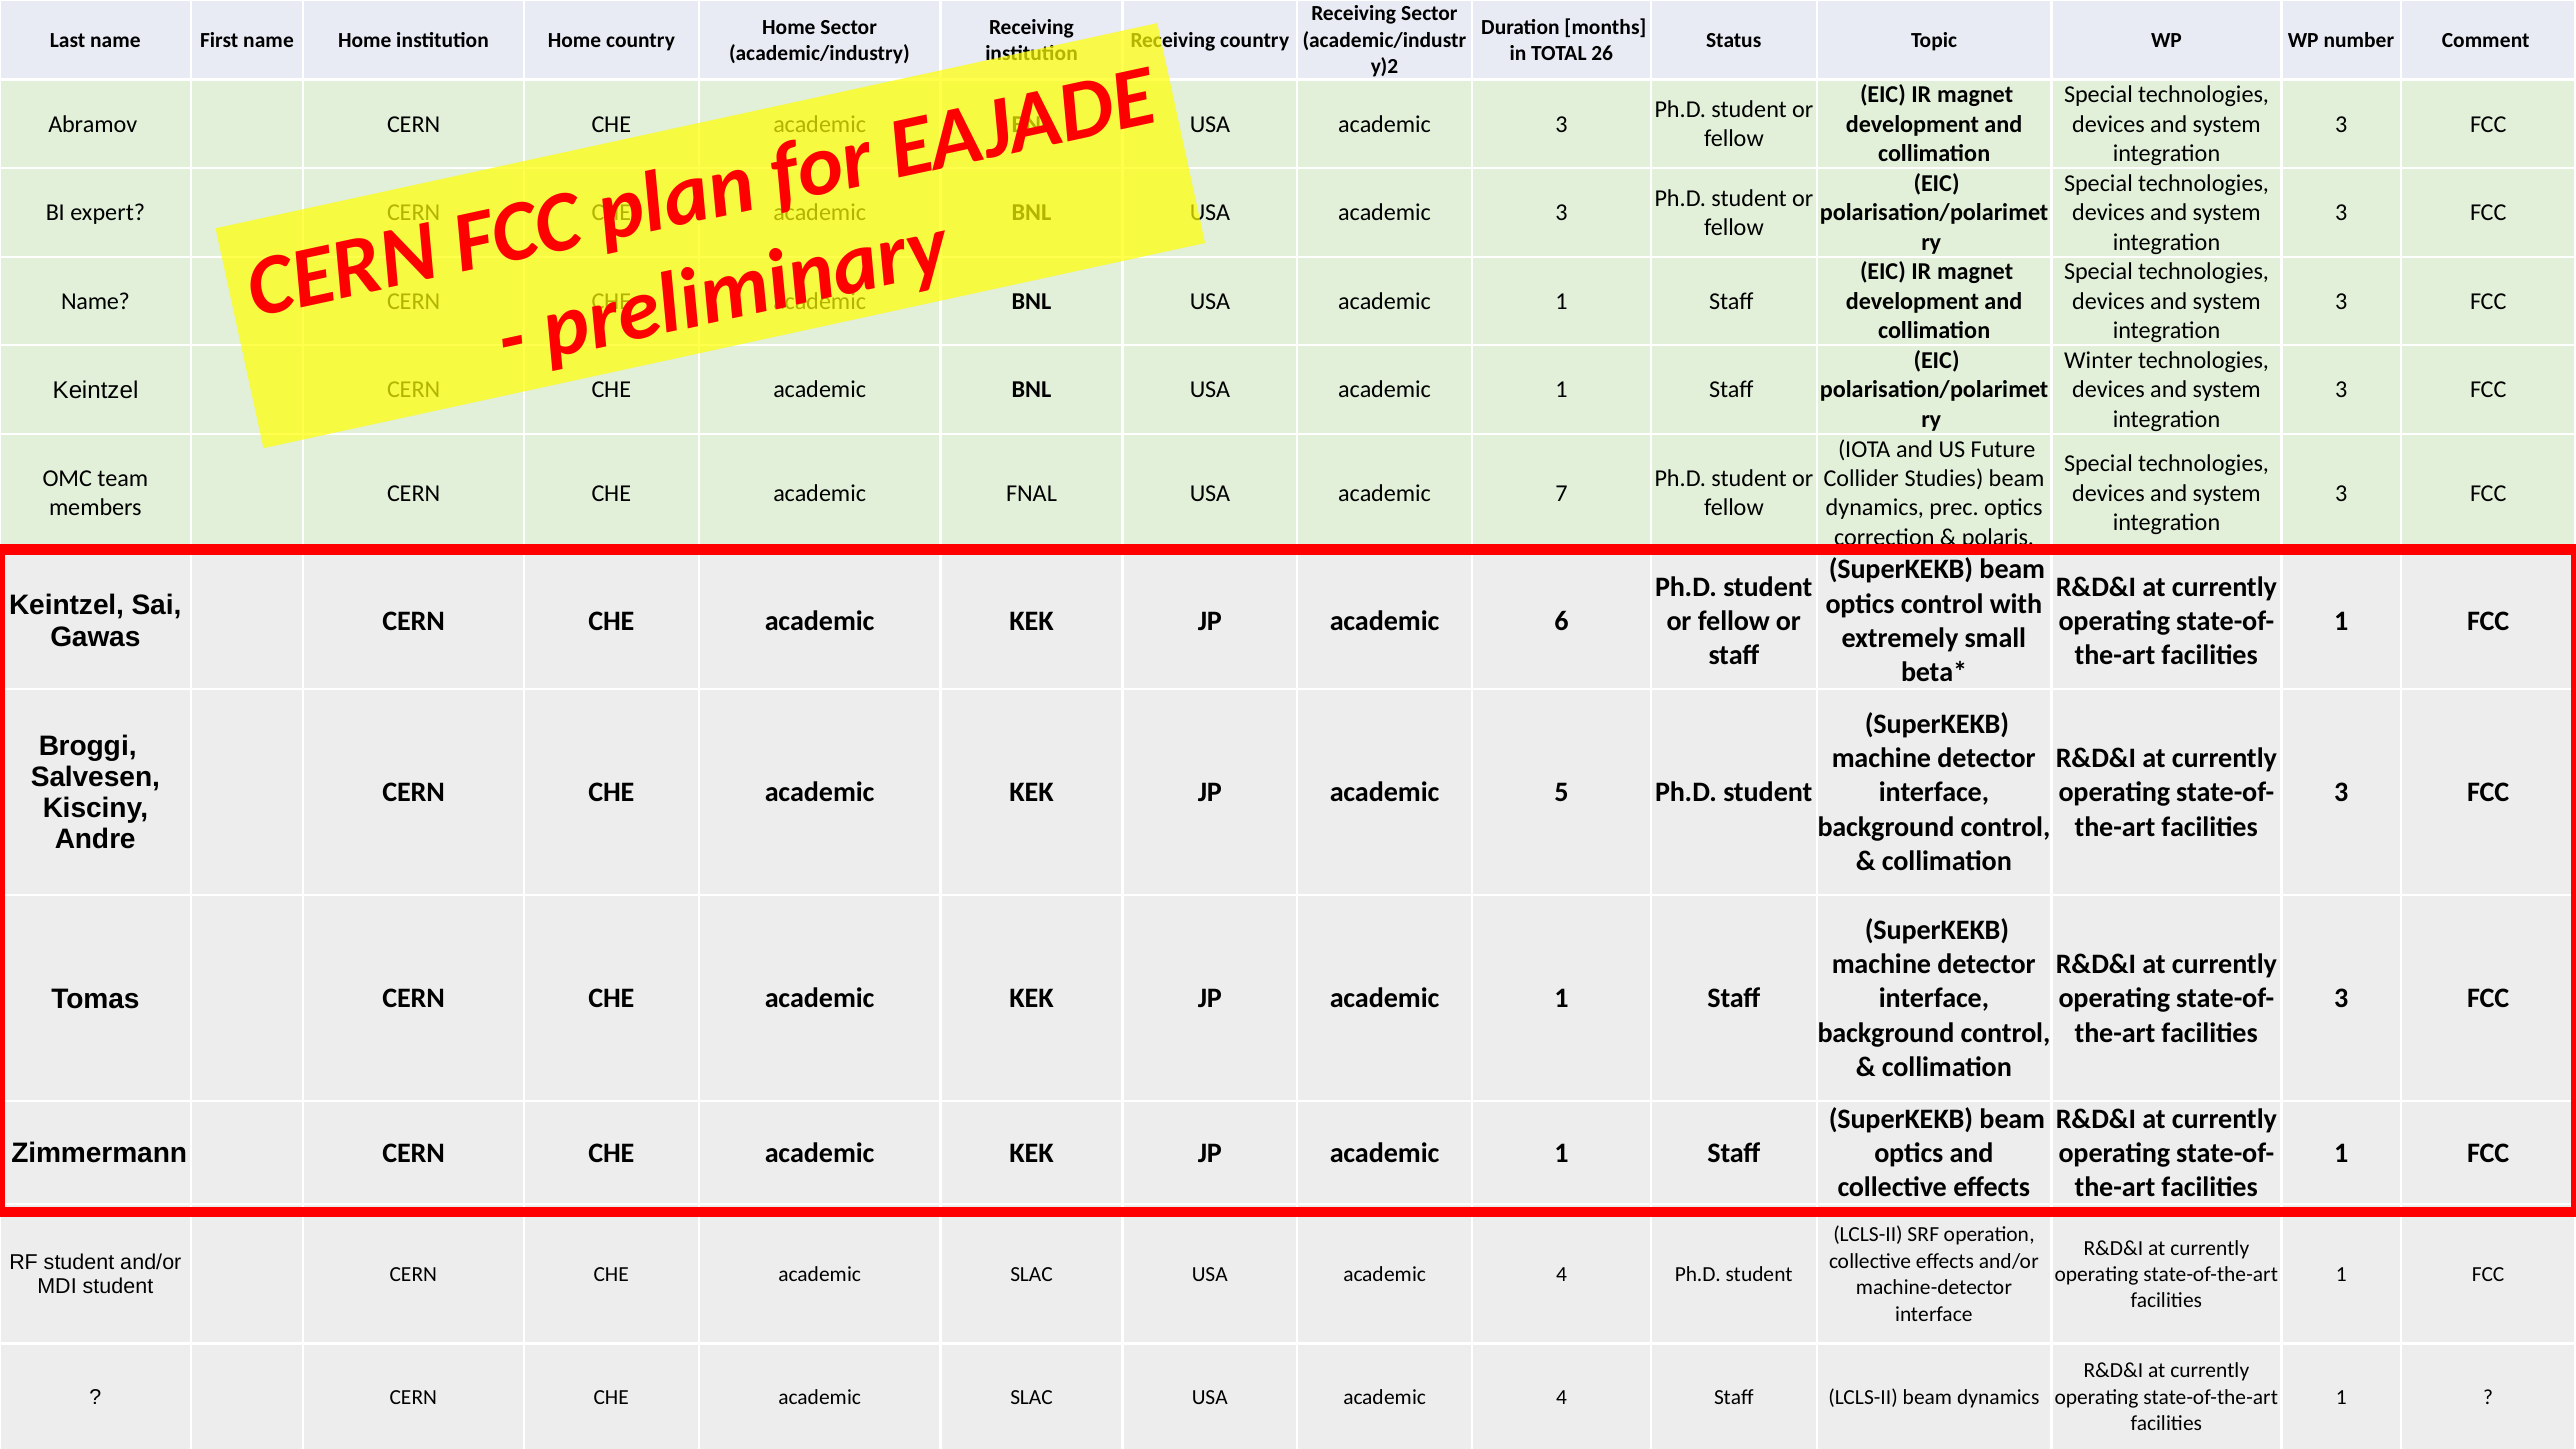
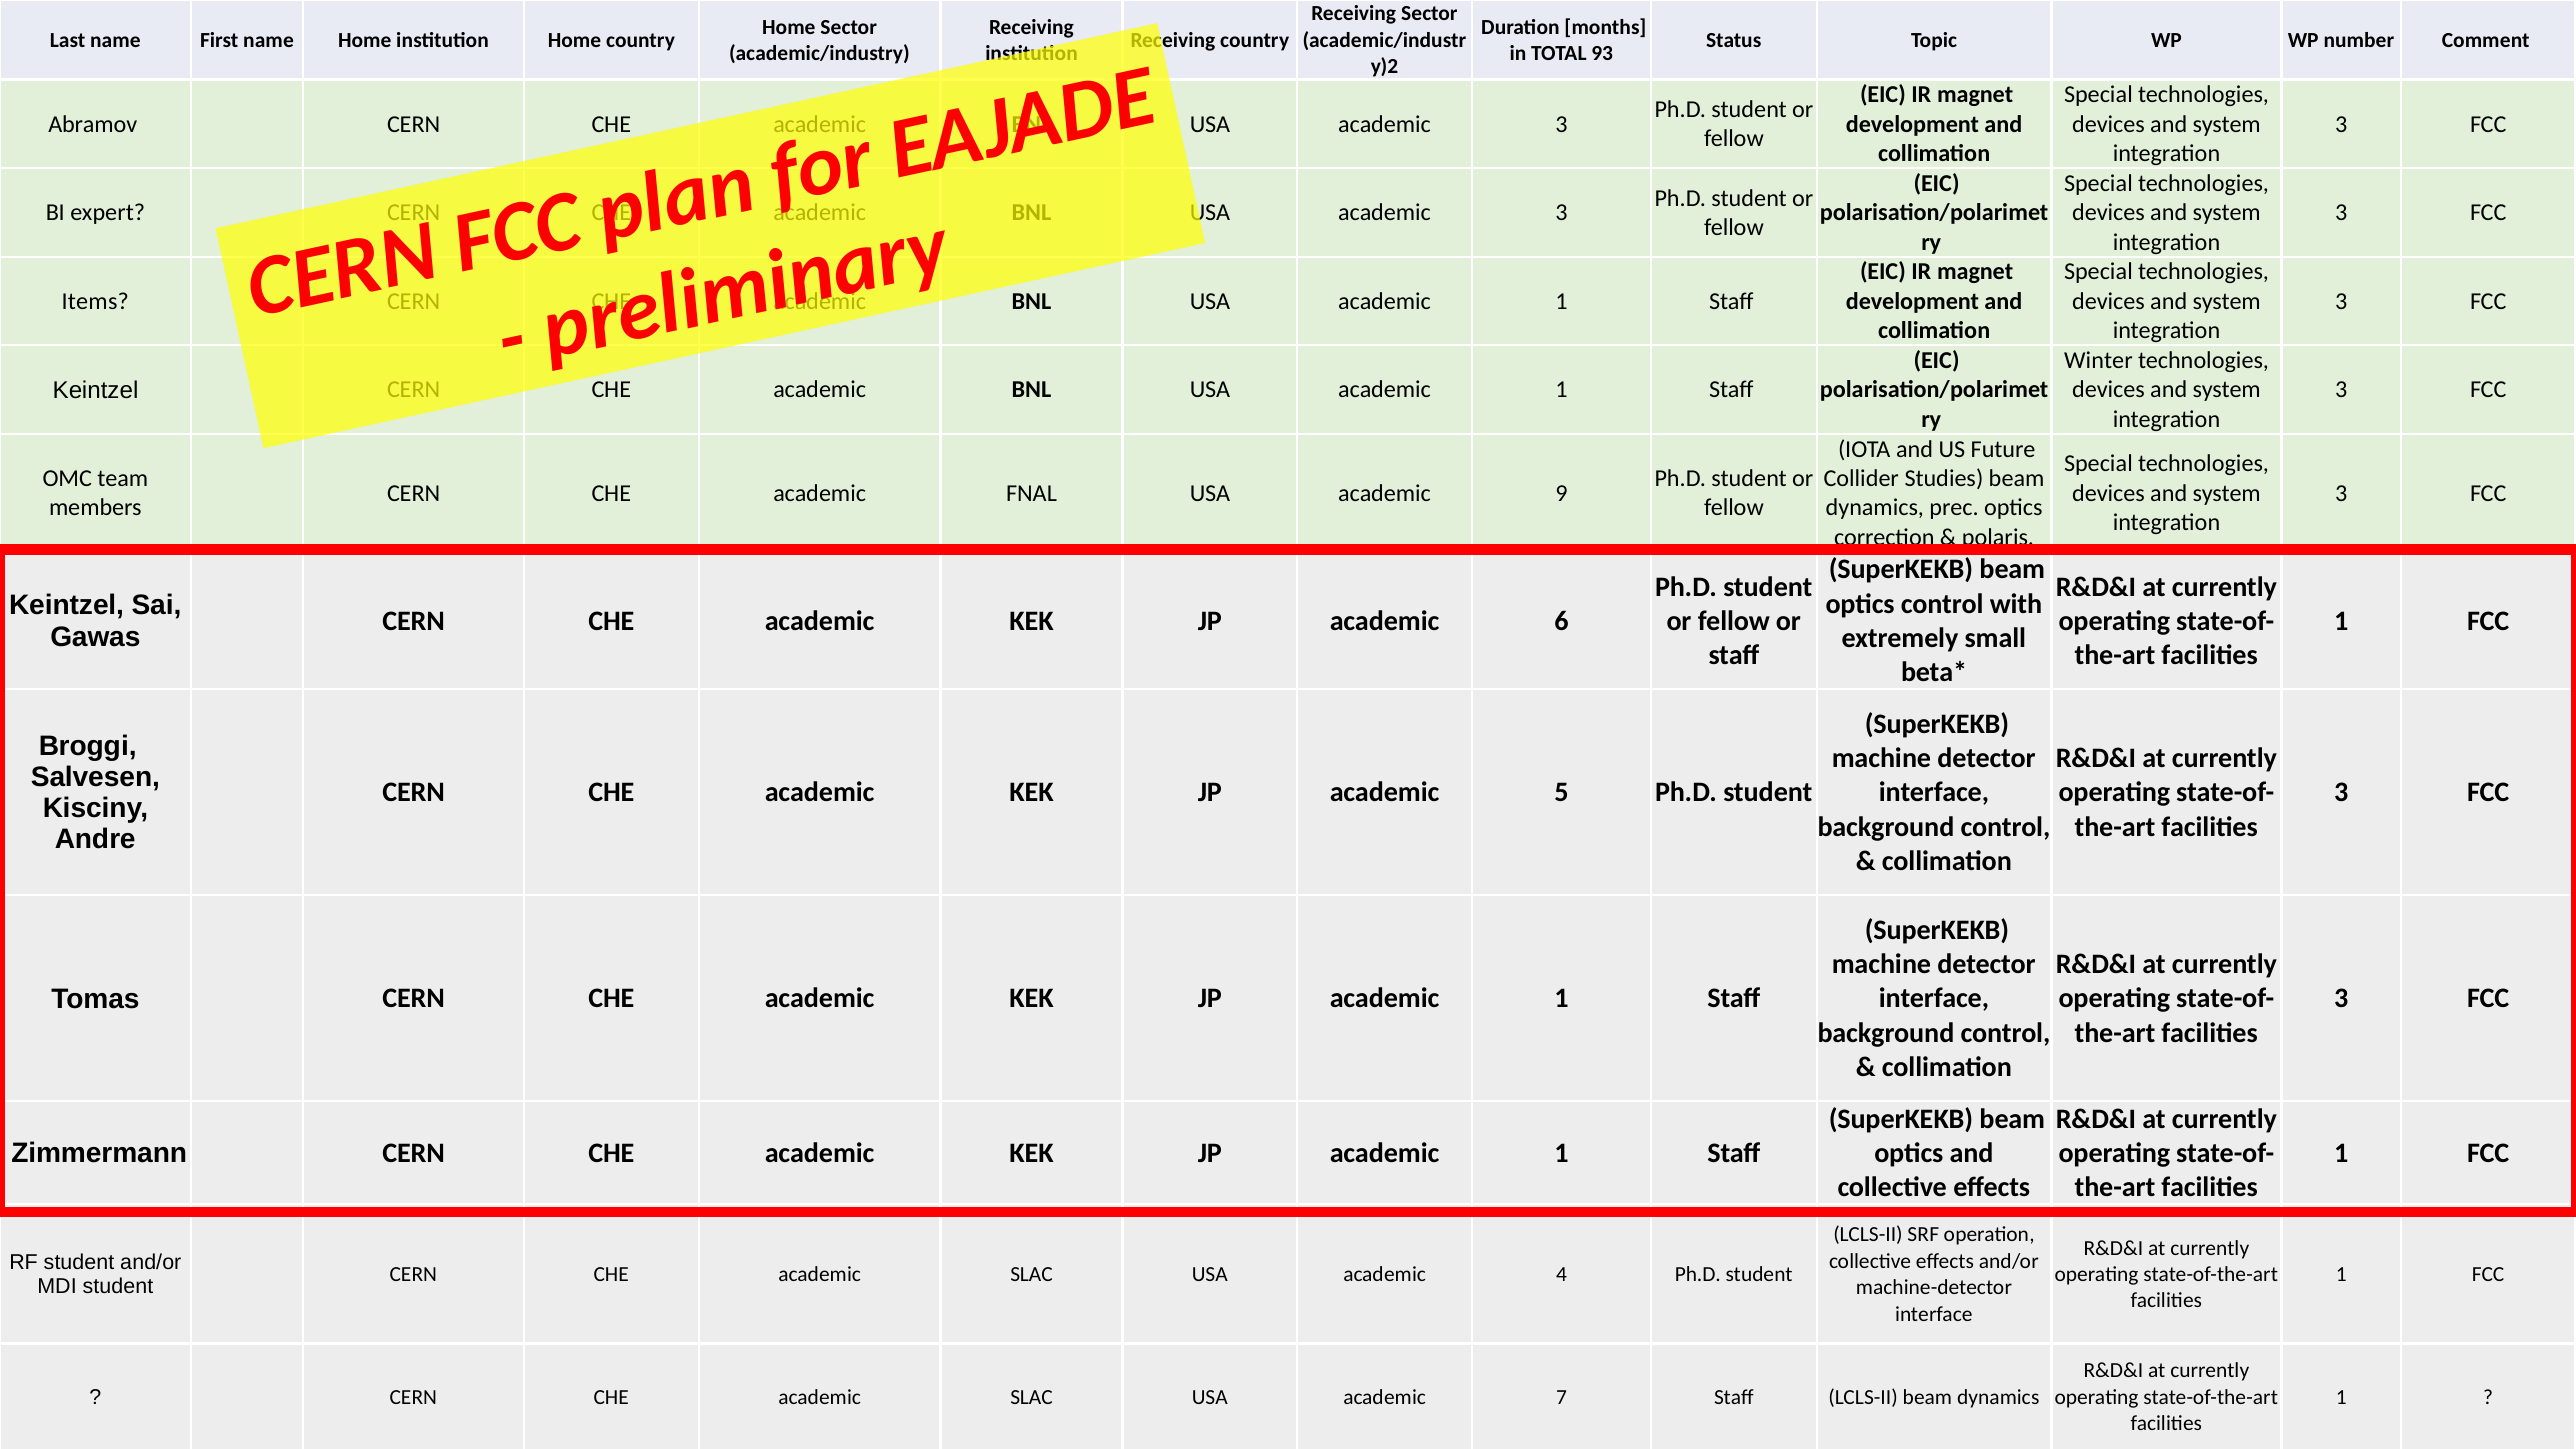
26: 26 -> 93 (1602, 54)
Name: Name -> Items (95, 301)
7: 7 -> 9 (1562, 493)
4: 4 -> 7 (1562, 1397)
